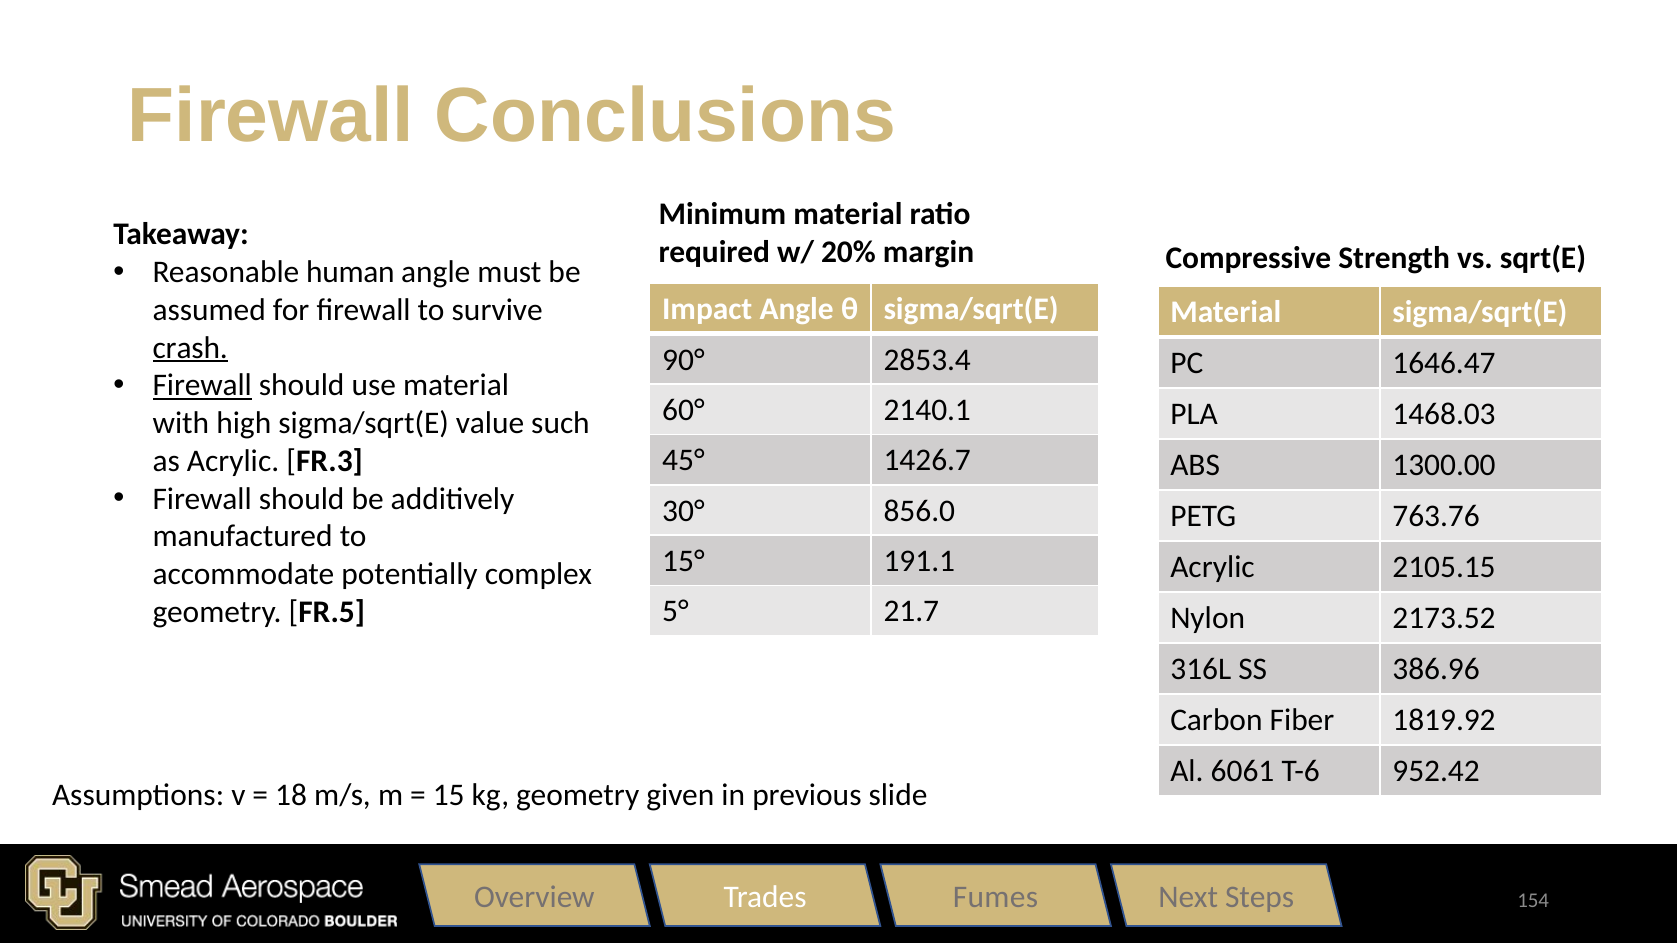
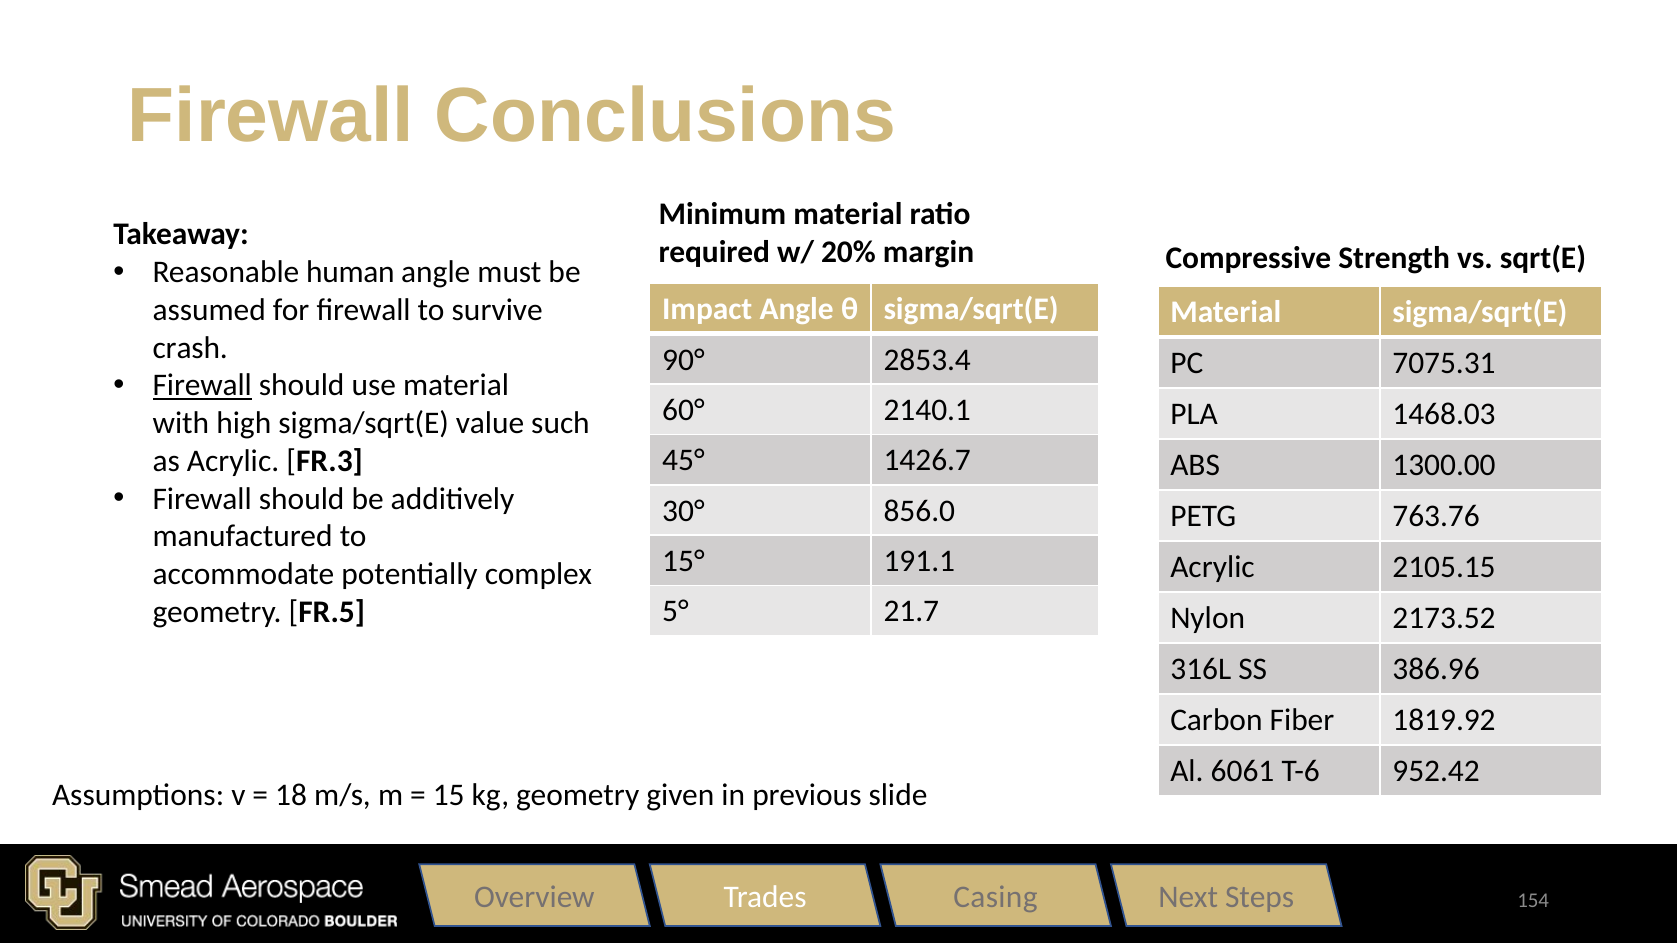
crash underline: present -> none (190, 348)
1646.47: 1646.47 -> 7075.31 (1444, 363)
Fumes: Fumes -> Casing (995, 898)
